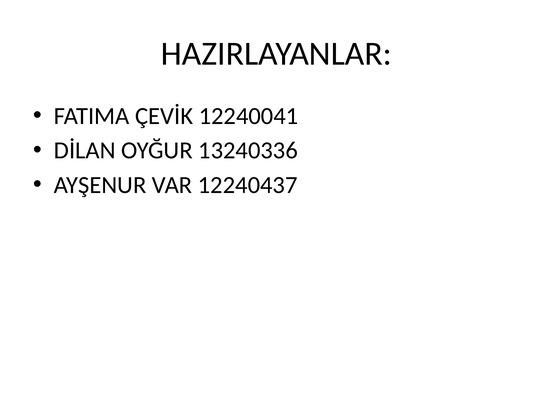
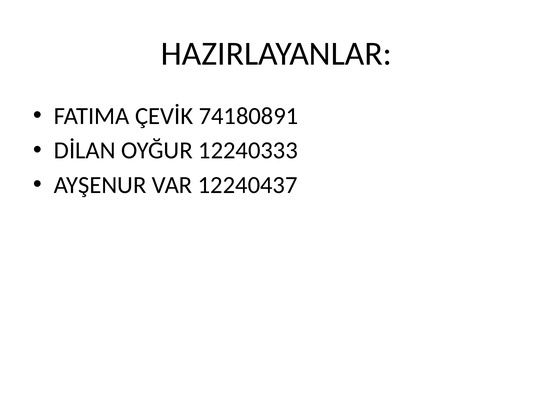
12240041: 12240041 -> 74180891 (248, 116)
13240336: 13240336 -> 12240333 (248, 150)
